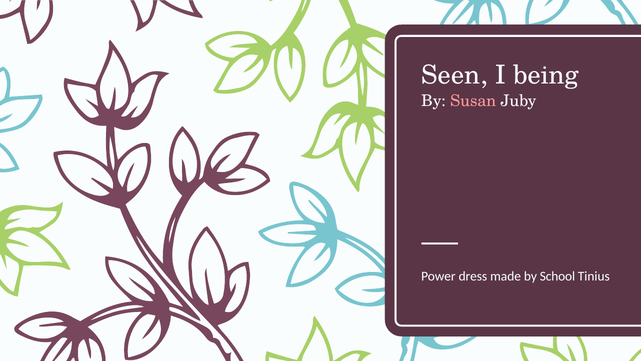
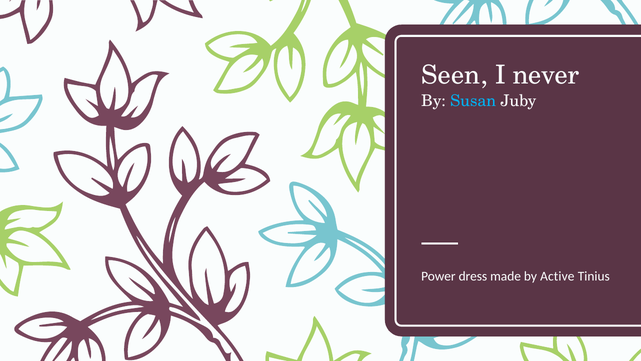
being: being -> never (546, 75)
Susan colour: pink -> light blue (473, 101)
School: School -> Active (557, 276)
